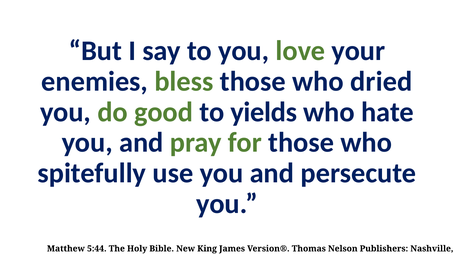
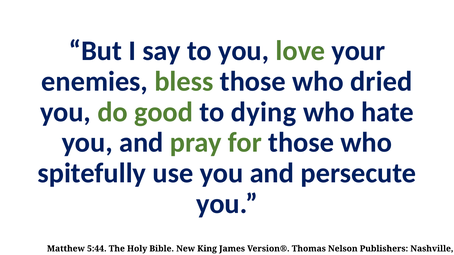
yields: yields -> dying (264, 112)
